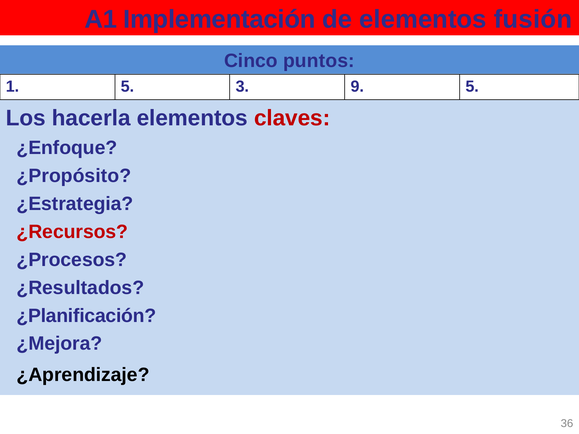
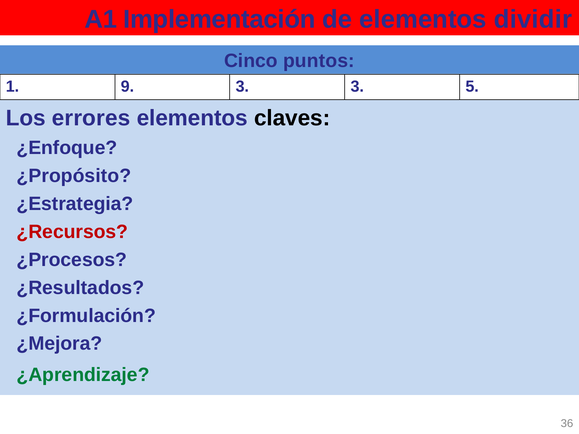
fusión: fusión -> dividir (533, 19)
1 5: 5 -> 9 (127, 87)
3 9: 9 -> 3 (357, 87)
hacerla: hacerla -> errores (91, 118)
claves colour: red -> black (292, 118)
¿Planificación: ¿Planificación -> ¿Formulación (86, 316)
¿Aprendizaje colour: black -> green (83, 375)
